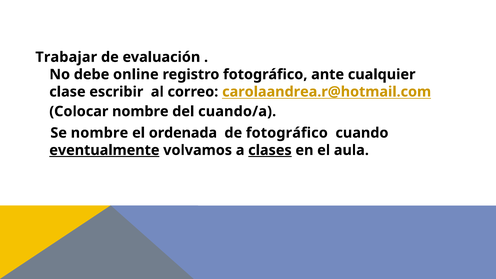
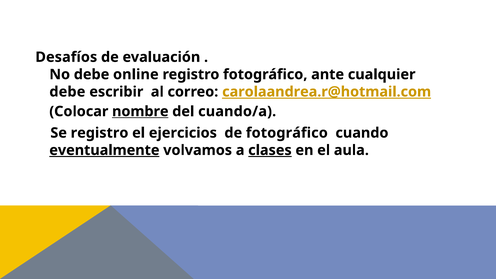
Trabajar: Trabajar -> Desafíos (66, 57)
clase: clase -> debe (67, 92)
carolaandrea.r@hotmail.com underline: none -> present (327, 92)
nombre underline: none -> present (140, 111)
Se nombre: nombre -> registro (100, 133)
ordenada: ordenada -> ejercicios (183, 133)
